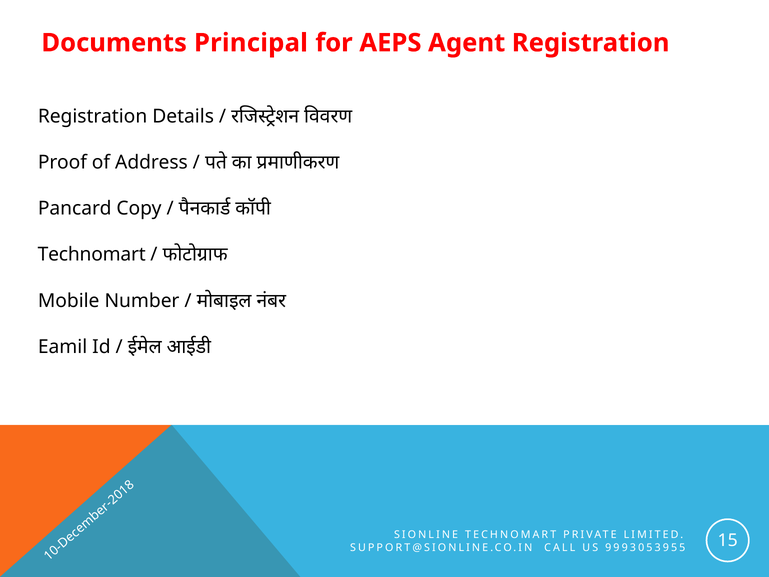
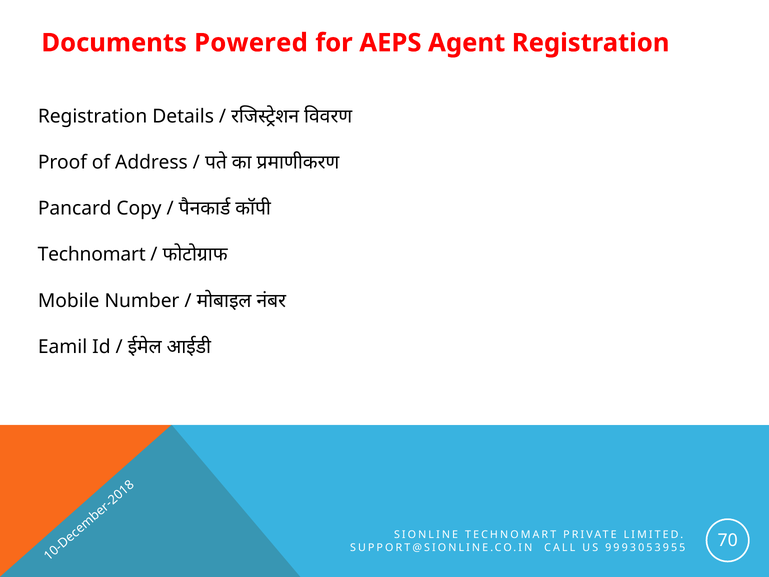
Principal: Principal -> Powered (251, 43)
15: 15 -> 70 (728, 540)
